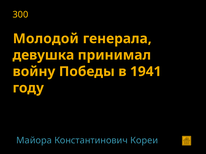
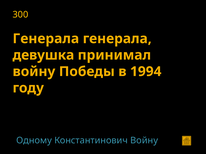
Молодой: Молодой -> Генерала (46, 39)
1941: 1941 -> 1994 (146, 72)
Майора: Майора -> Одному (34, 141)
Константинович Кореи: Кореи -> Войну (144, 141)
